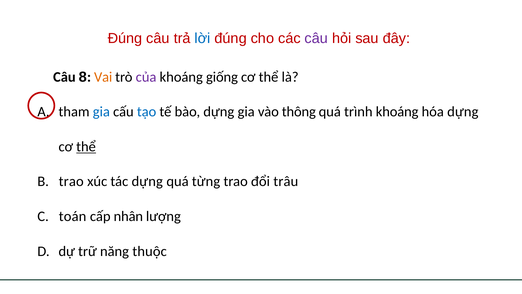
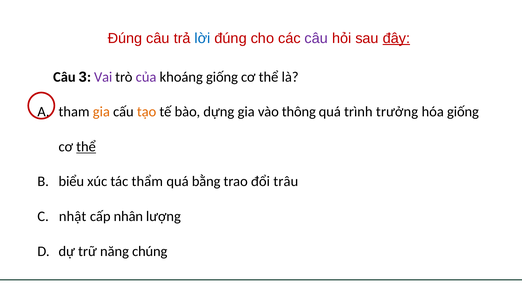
đây underline: none -> present (396, 38)
8: 8 -> 3 (83, 77)
Vai colour: orange -> purple (103, 77)
gia colour: blue -> orange (101, 112)
tạo colour: blue -> orange (147, 112)
trình khoáng: khoáng -> trưởng (397, 112)
hóa dựng: dựng -> giống (463, 112)
trao: trao -> biểu (71, 181)
tác dựng: dựng -> thẩm (147, 181)
từng: từng -> bằng (206, 181)
toán: toán -> nhật (73, 216)
thuộc: thuộc -> chúng (150, 251)
